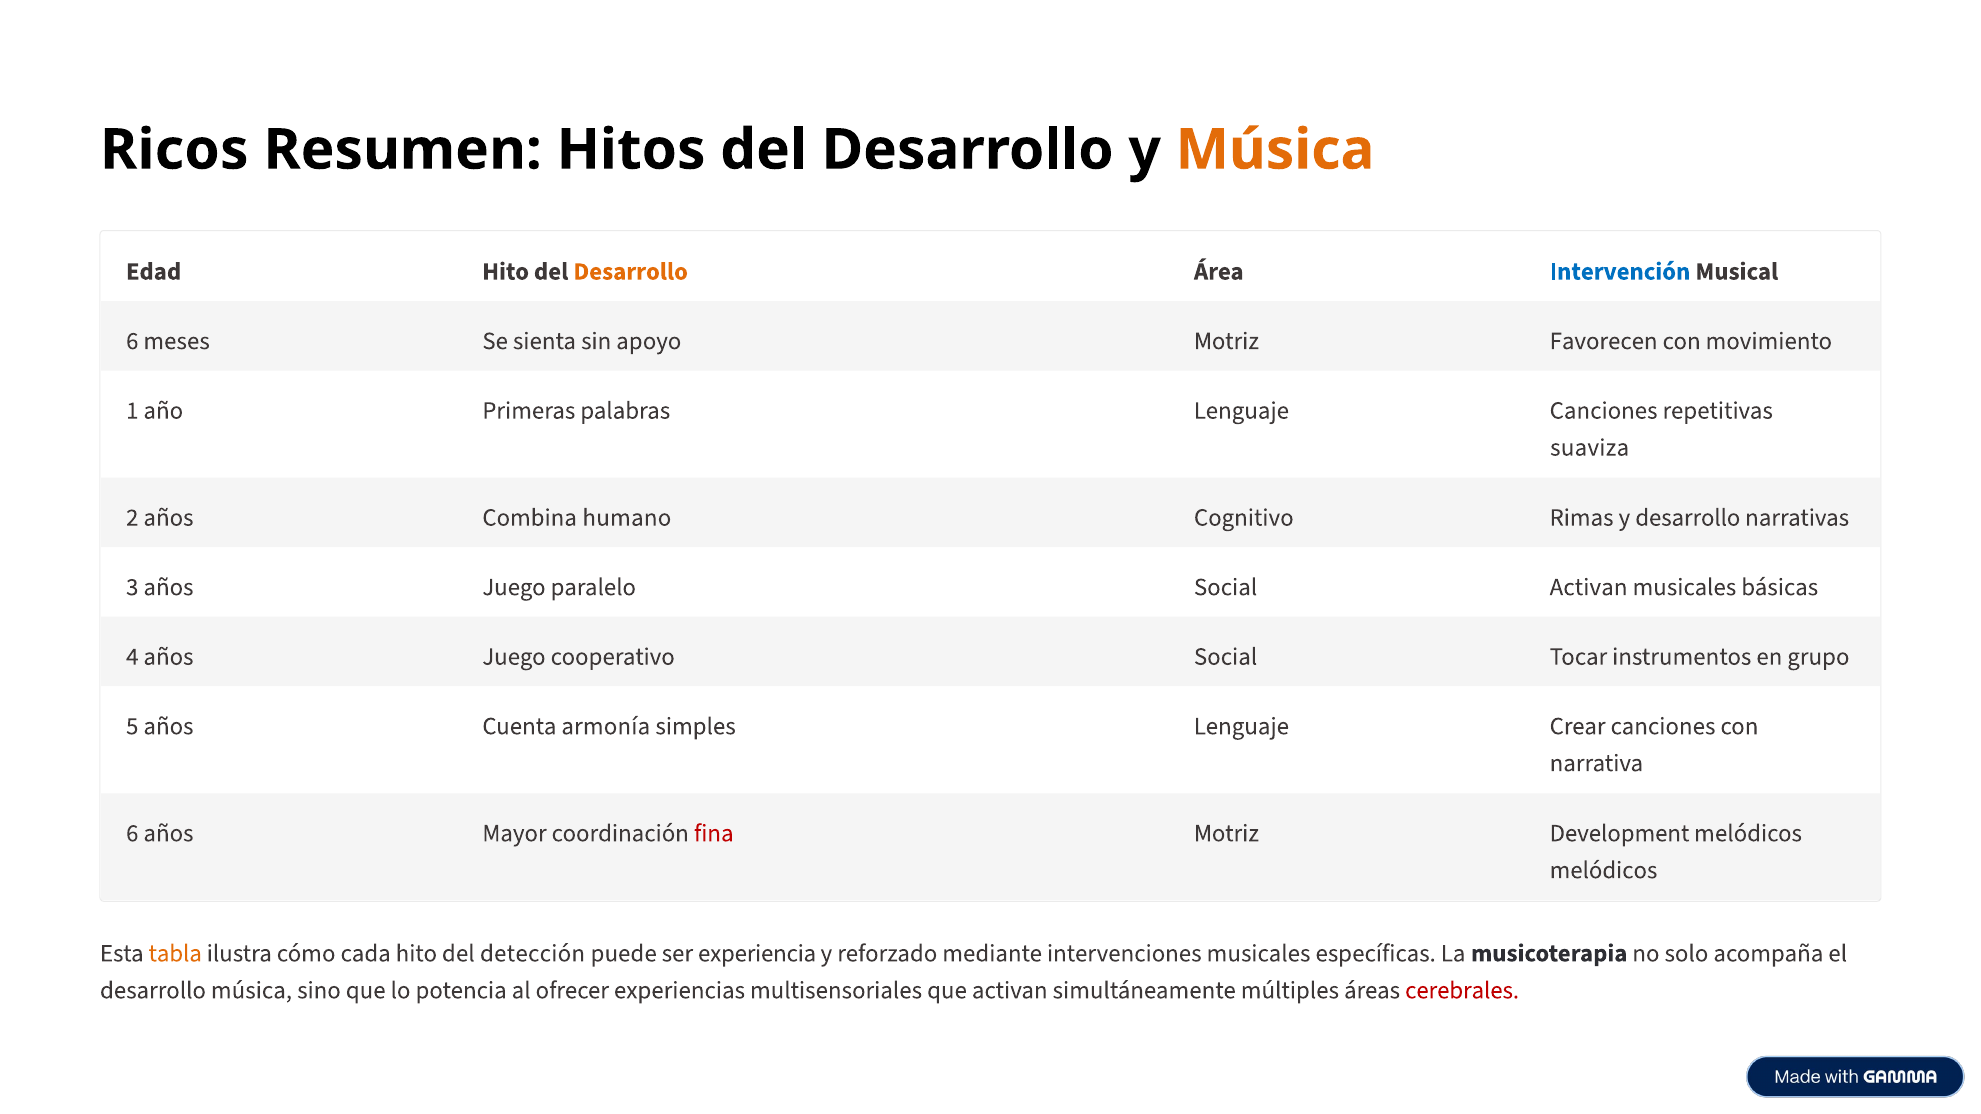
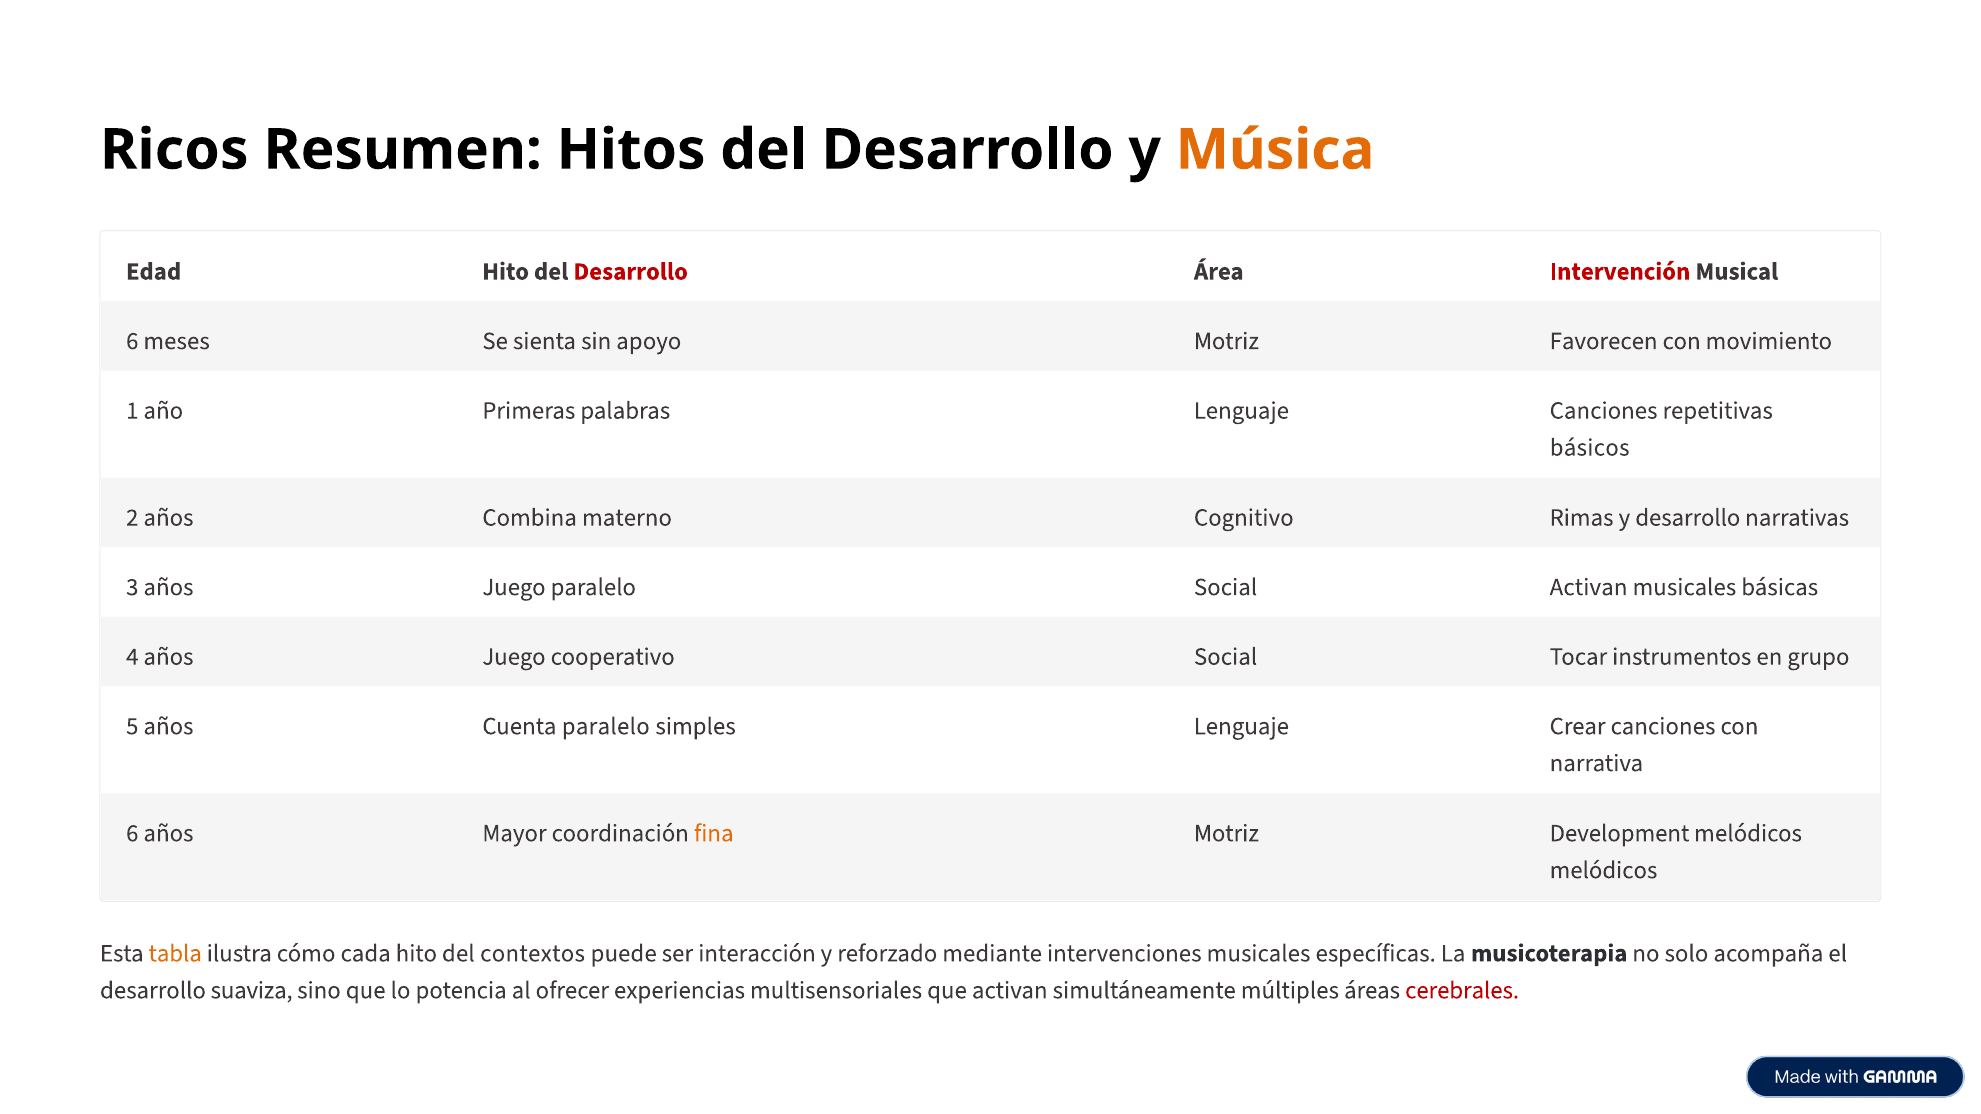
Desarrollo colour: orange -> red (631, 271)
Intervención colour: blue -> red (1620, 271)
suaviza: suaviza -> básicos (1590, 447)
humano: humano -> materno (627, 518)
Cuenta armonía: armonía -> paralelo (606, 726)
fina colour: red -> orange (714, 833)
detección: detección -> contextos (533, 953)
experiencia: experiencia -> interacción (757, 953)
desarrollo música: música -> suaviza (252, 990)
